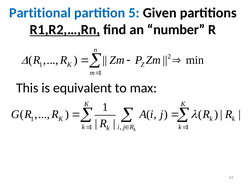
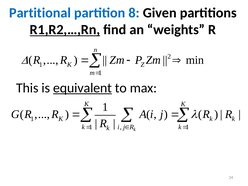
5: 5 -> 8 (134, 13)
number: number -> weights (176, 30)
equivalent underline: none -> present (83, 88)
